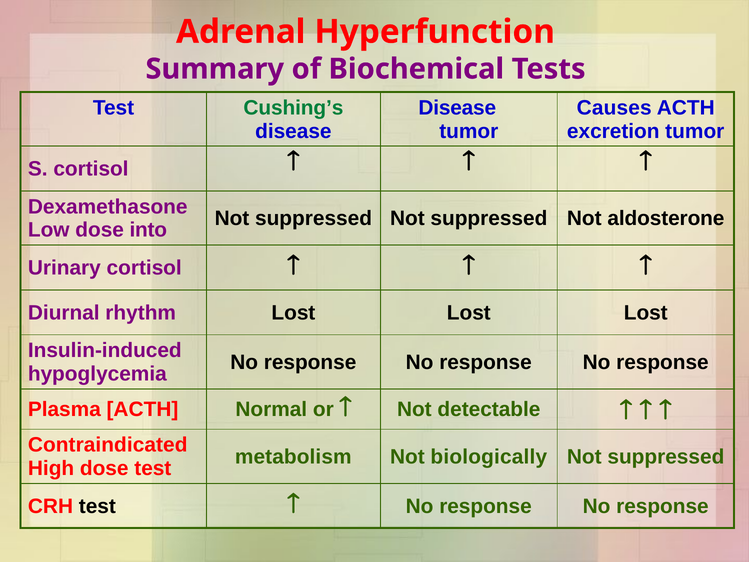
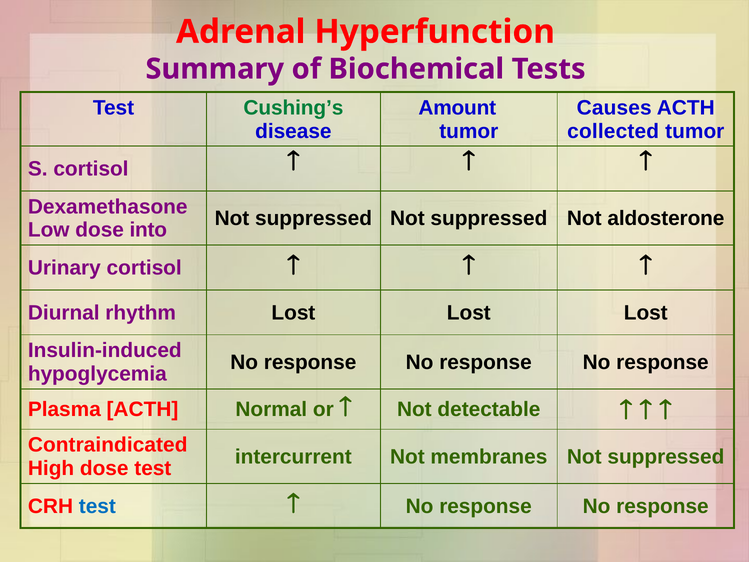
Disease: Disease -> Amount (457, 108)
excretion: excretion -> collected (613, 131)
metabolism: metabolism -> intercurrent (293, 456)
biologically: biologically -> membranes (489, 456)
test colour: black -> blue (97, 506)
